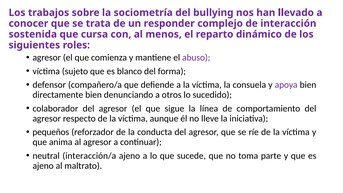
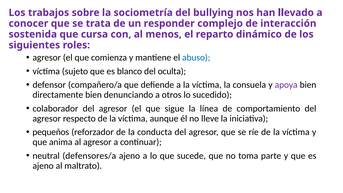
abuso colour: purple -> blue (196, 58)
forma: forma -> oculta (172, 71)
interacción/a: interacción/a -> defensores/a (89, 156)
